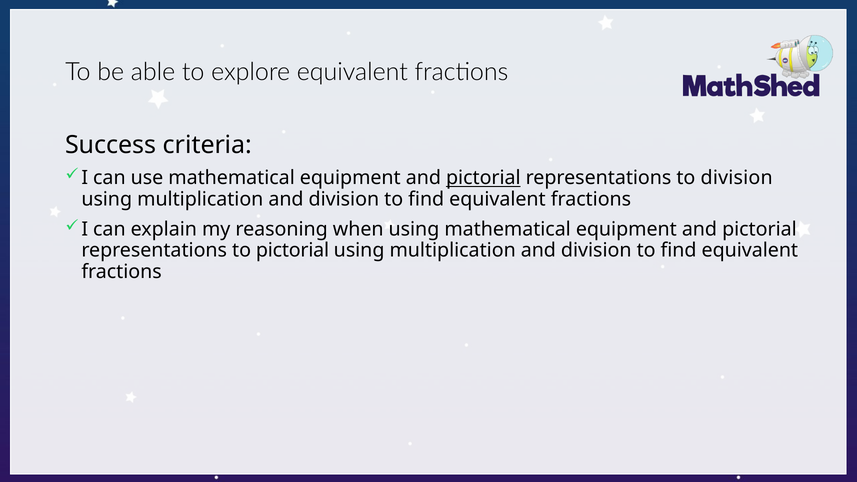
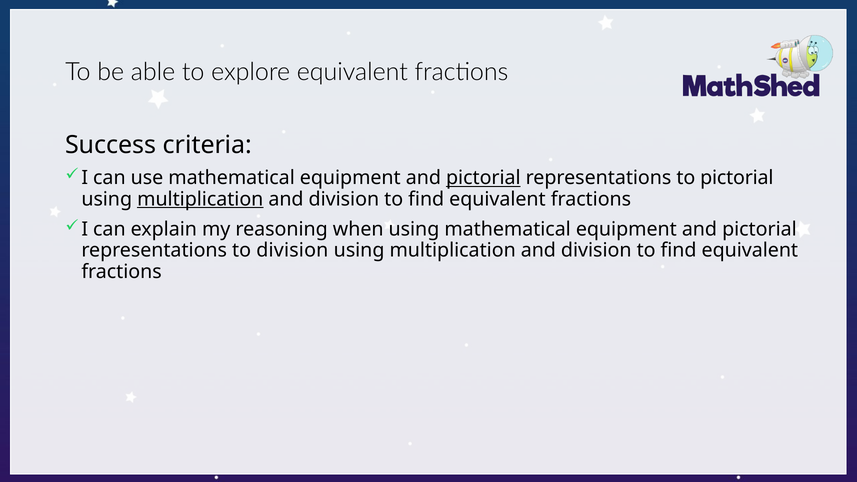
to division: division -> pictorial (737, 178)
multiplication underline: none -> present (200, 199)
to pictorial: pictorial -> division (292, 250)
